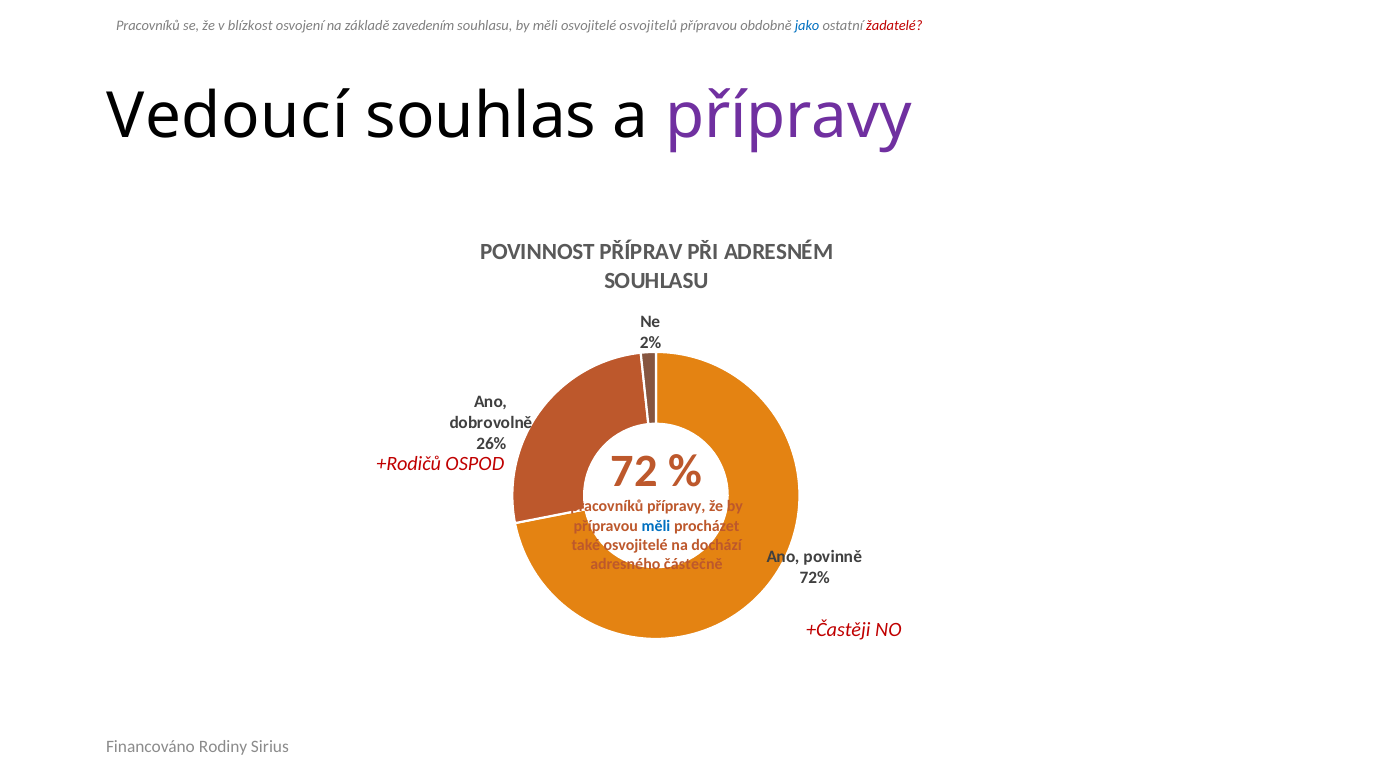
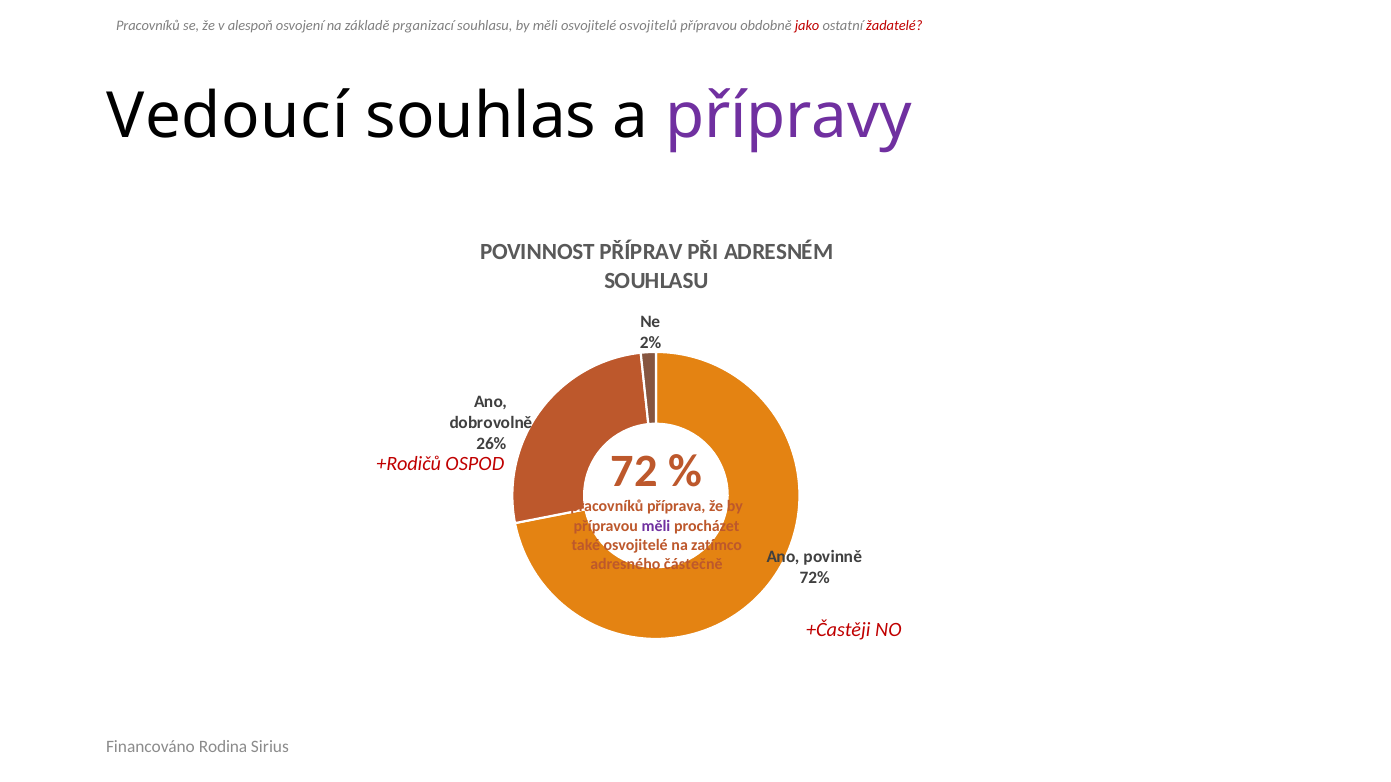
blízkost: blízkost -> alespoň (250, 26)
zavedením: zavedením -> prganizací (423, 26)
jako colour: blue -> red (807, 26)
pracovníků přípravy: přípravy -> příprava (676, 507)
měli colour: blue -> purple (656, 526)
dochází: dochází -> zatímco (717, 545)
Rodiny: Rodiny -> Rodina (223, 747)
